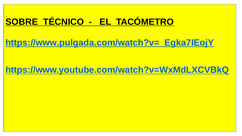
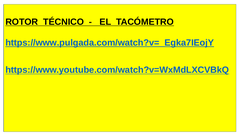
SOBRE: SOBRE -> ROTOR (22, 22)
